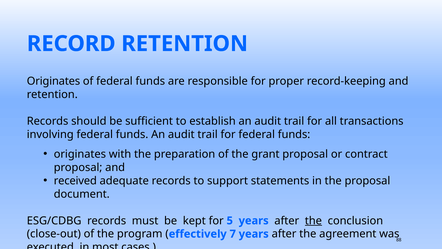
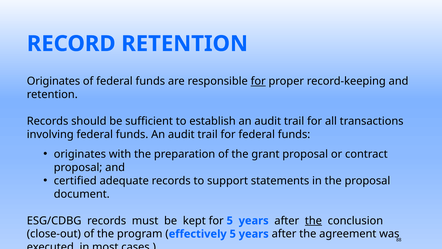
for underline: none -> present (258, 81)
received: received -> certified (75, 181)
effectively 7: 7 -> 5 (233, 234)
